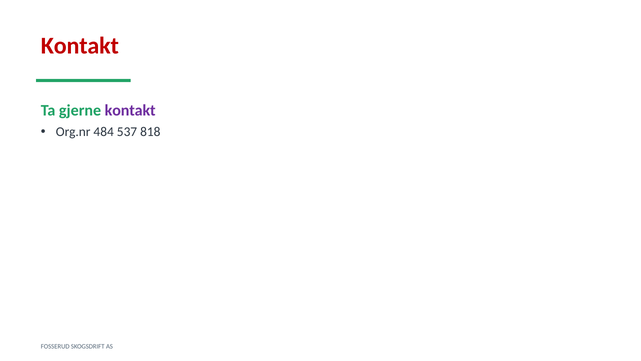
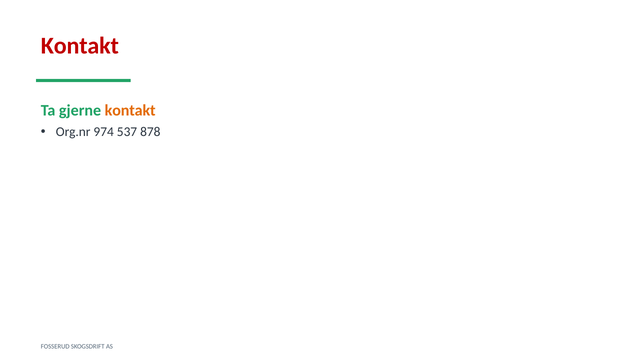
kontakt colour: purple -> orange (130, 110)
484: 484 -> 974 (104, 132)
818: 818 -> 878 (150, 132)
